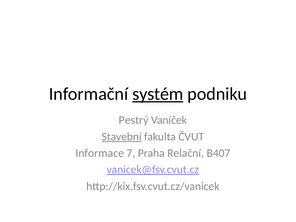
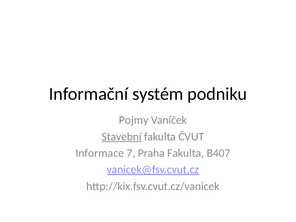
systém underline: present -> none (158, 94)
Pestrý: Pestrý -> Pojmy (134, 120)
Praha Relační: Relační -> Fakulta (186, 153)
